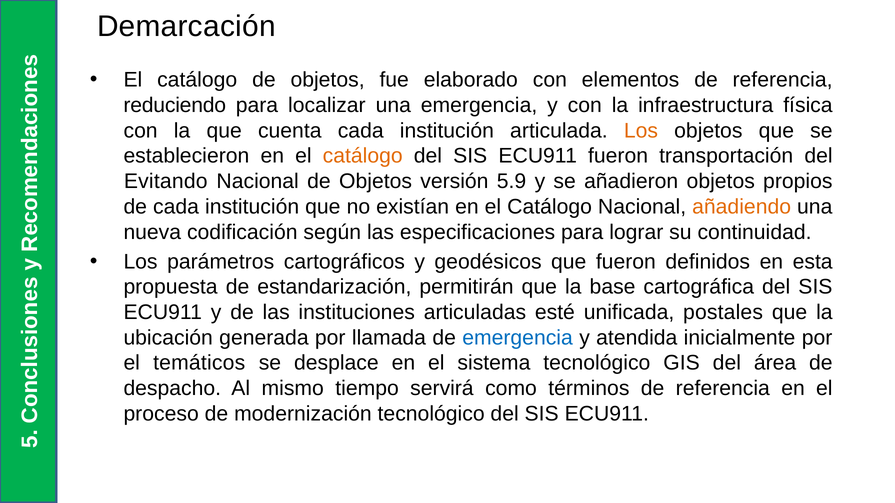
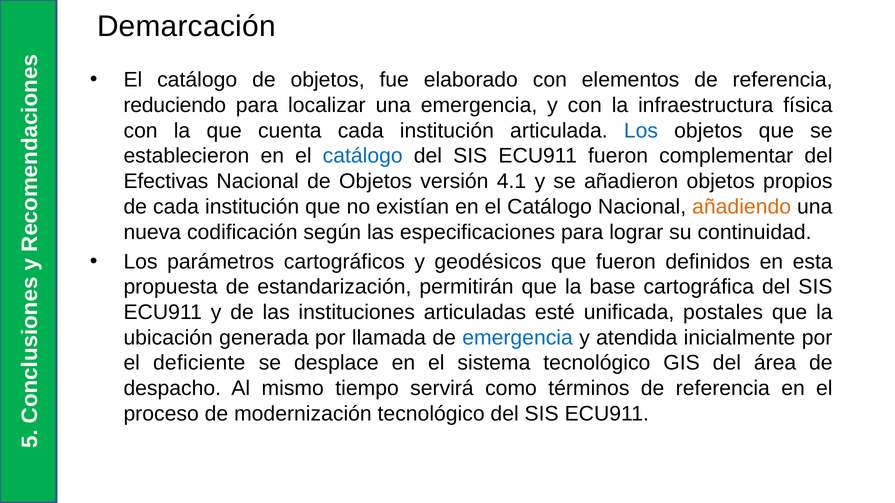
Los colour: orange -> blue (641, 131)
catálogo colour: orange -> blue (363, 156)
transportación: transportación -> complementar (726, 156)
Evitando: Evitando -> Efectivas (166, 182)
5.9: 5.9 -> 4.1 (512, 182)
temáticos: temáticos -> deficiente (199, 363)
